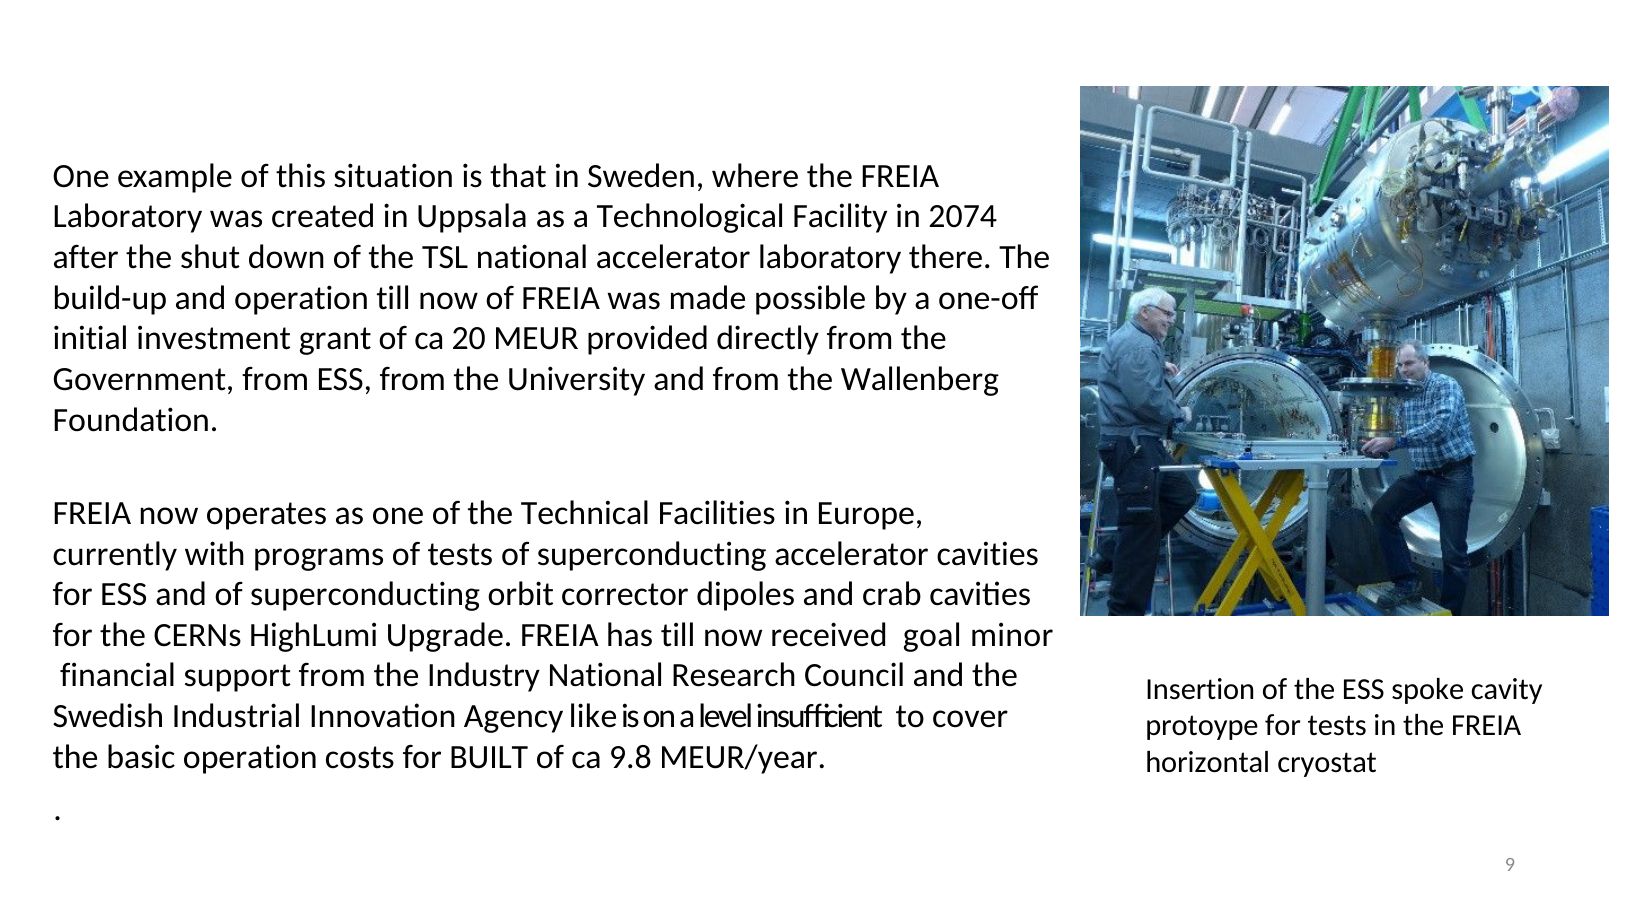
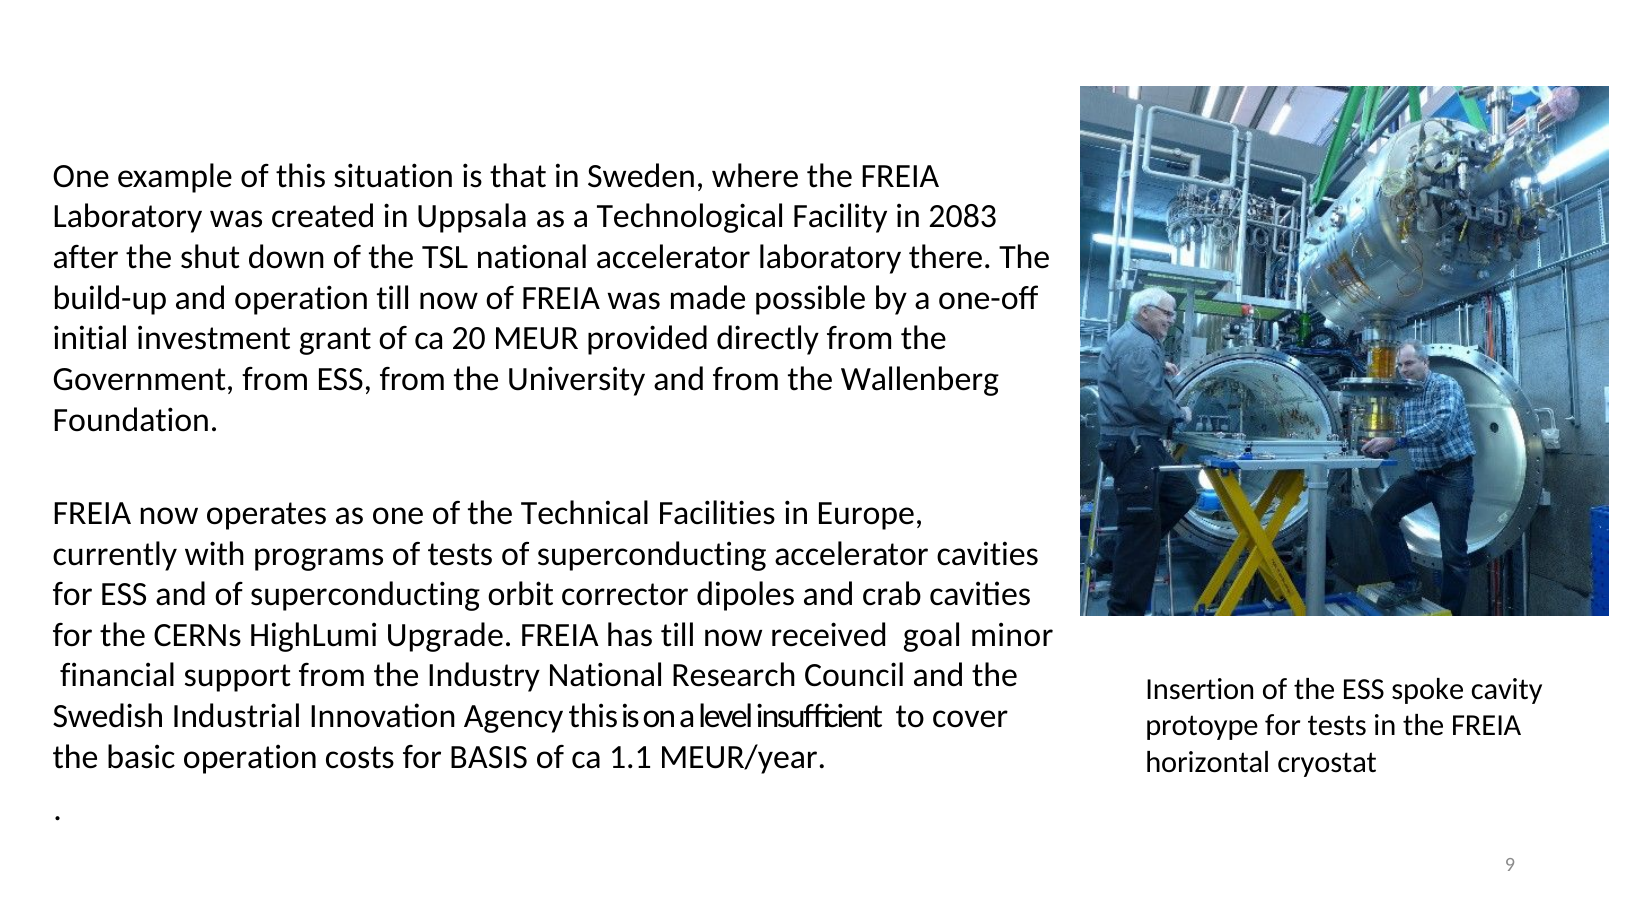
2074: 2074 -> 2083 (963, 217)
Agency like: like -> this (593, 716)
BUILT: BUILT -> BASIS (489, 757)
9.8: 9.8 -> 1.1 (630, 757)
